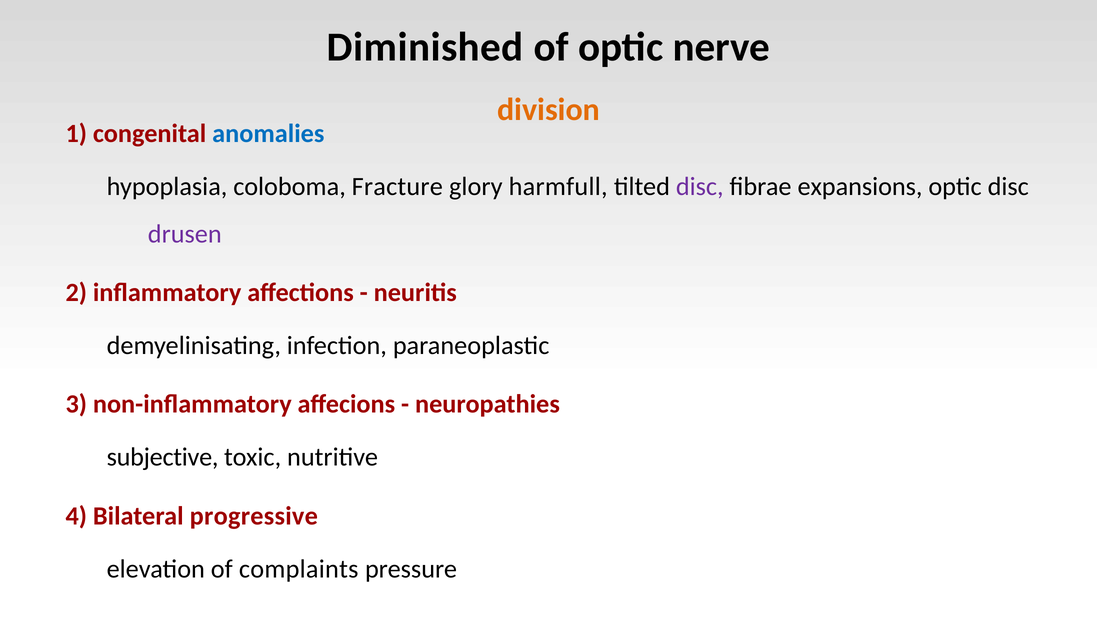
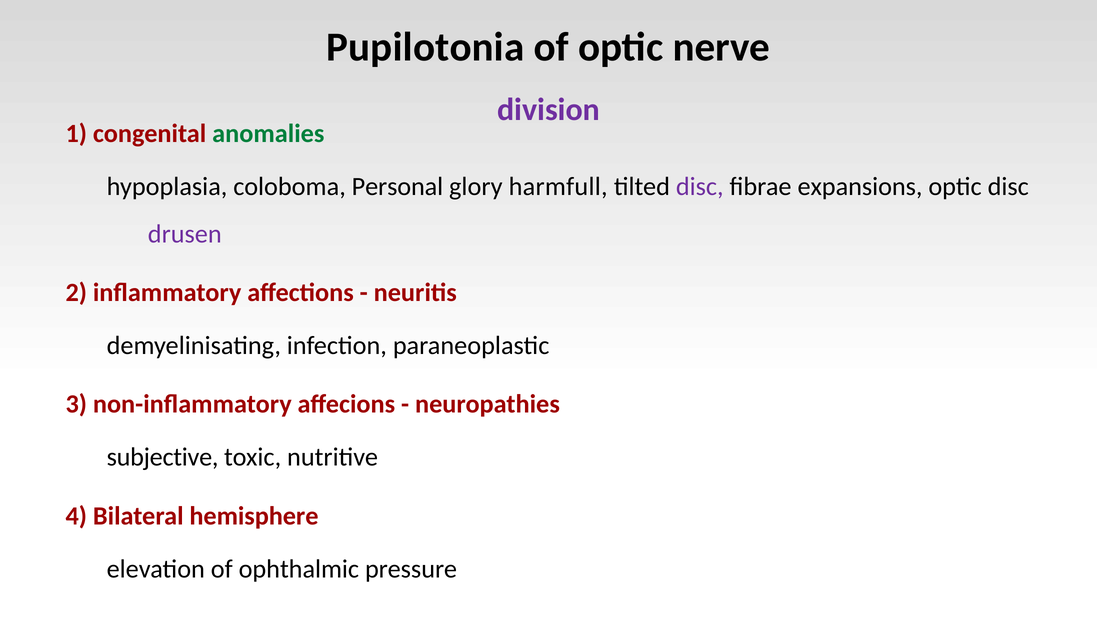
Diminished: Diminished -> Pupilotonia (425, 47)
division colour: orange -> purple (548, 110)
anomalies colour: blue -> green (268, 134)
Fracture: Fracture -> Personal (397, 187)
progressive: progressive -> hemisphere (254, 516)
complaints: complaints -> ophthalmic (299, 569)
